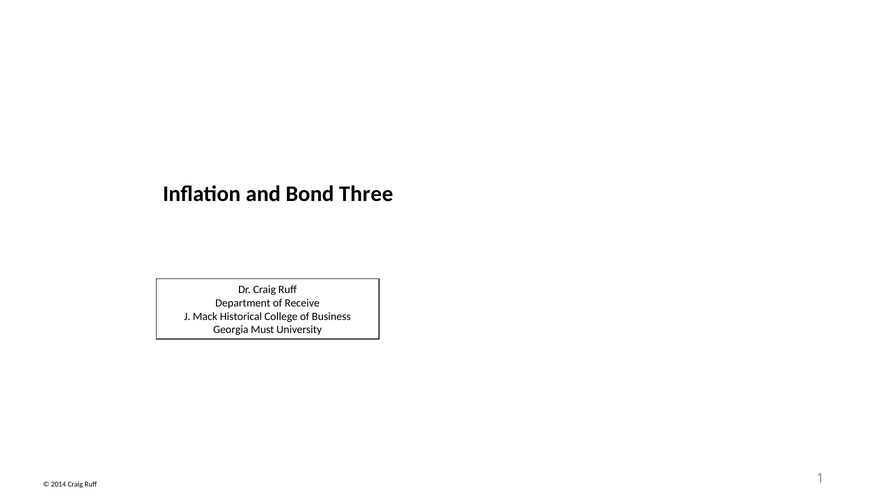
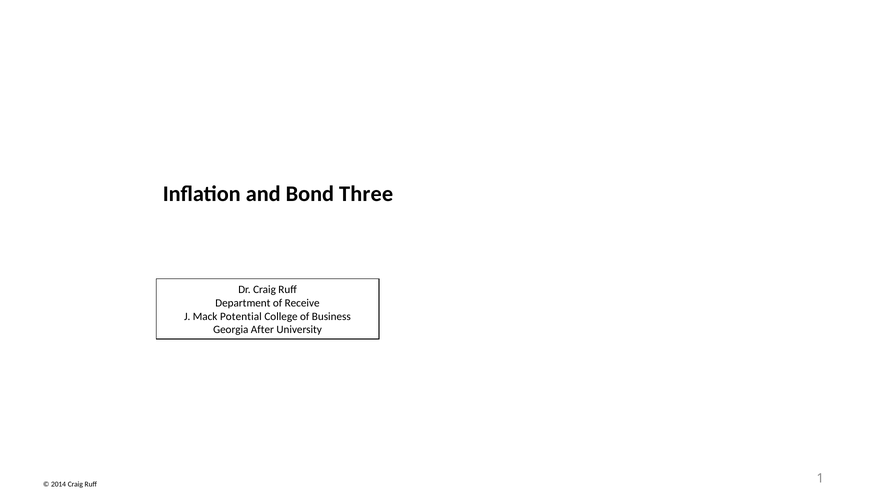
Historical: Historical -> Potential (241, 316)
Must: Must -> After (262, 330)
